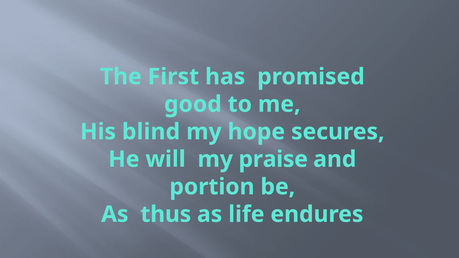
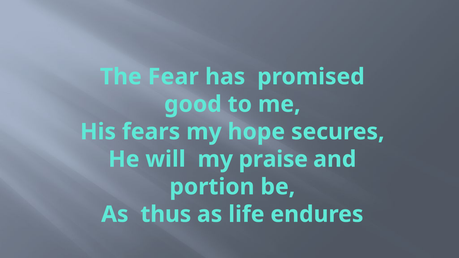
First: First -> Fear (173, 77)
blind: blind -> fears (151, 132)
